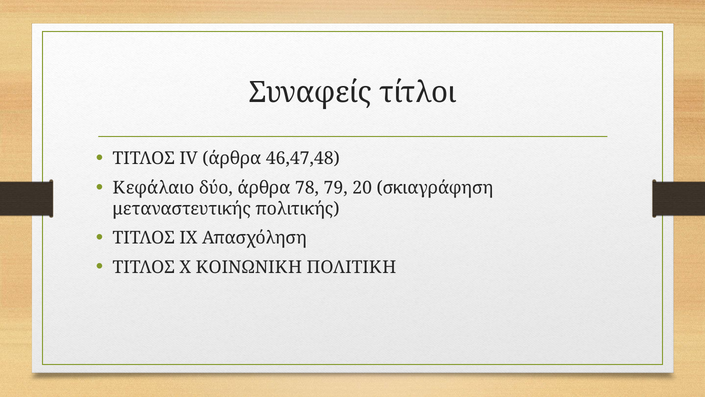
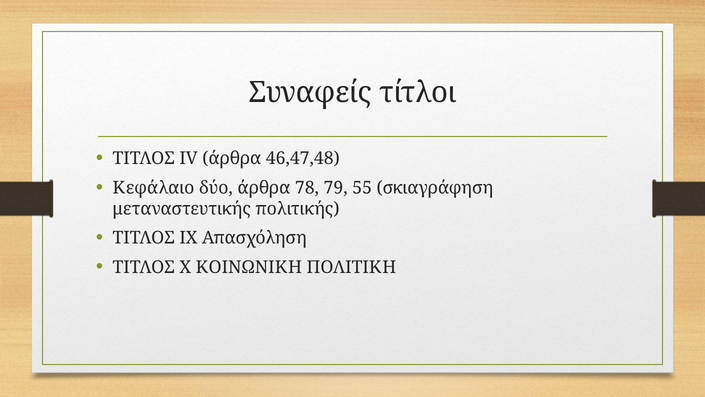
20: 20 -> 55 (362, 188)
